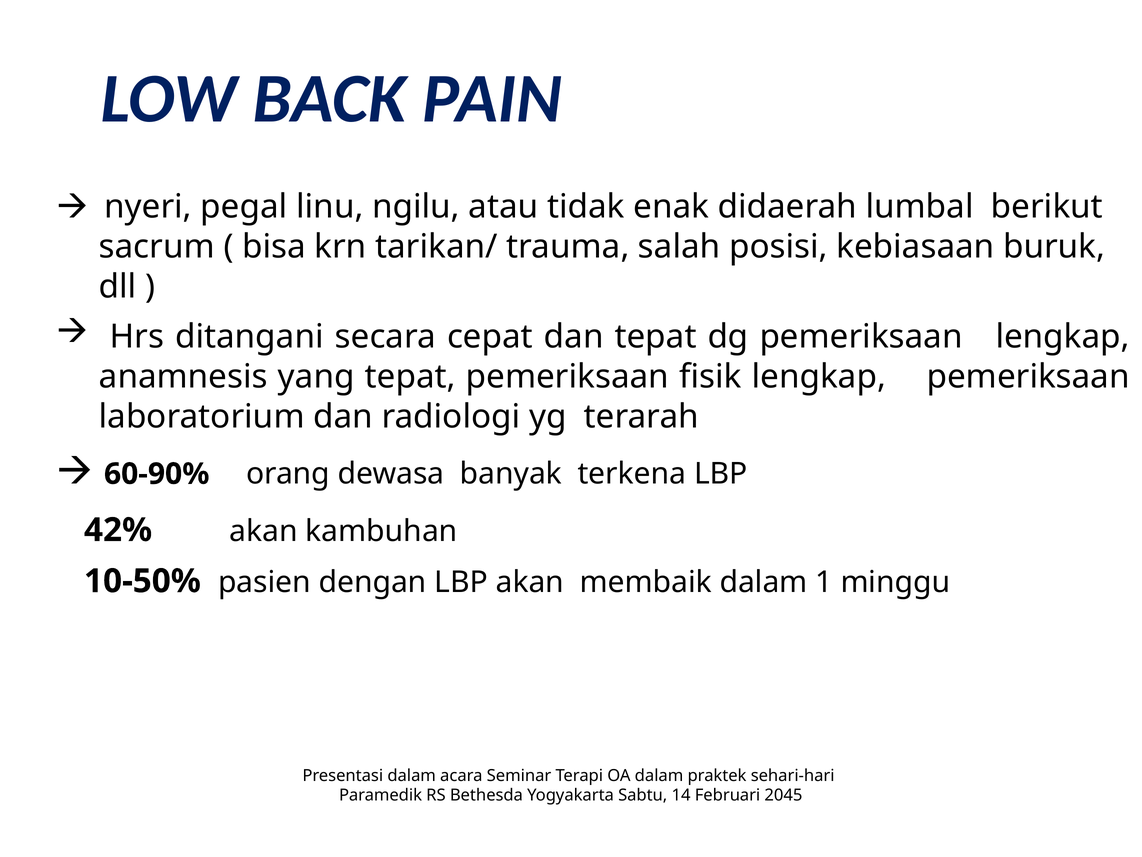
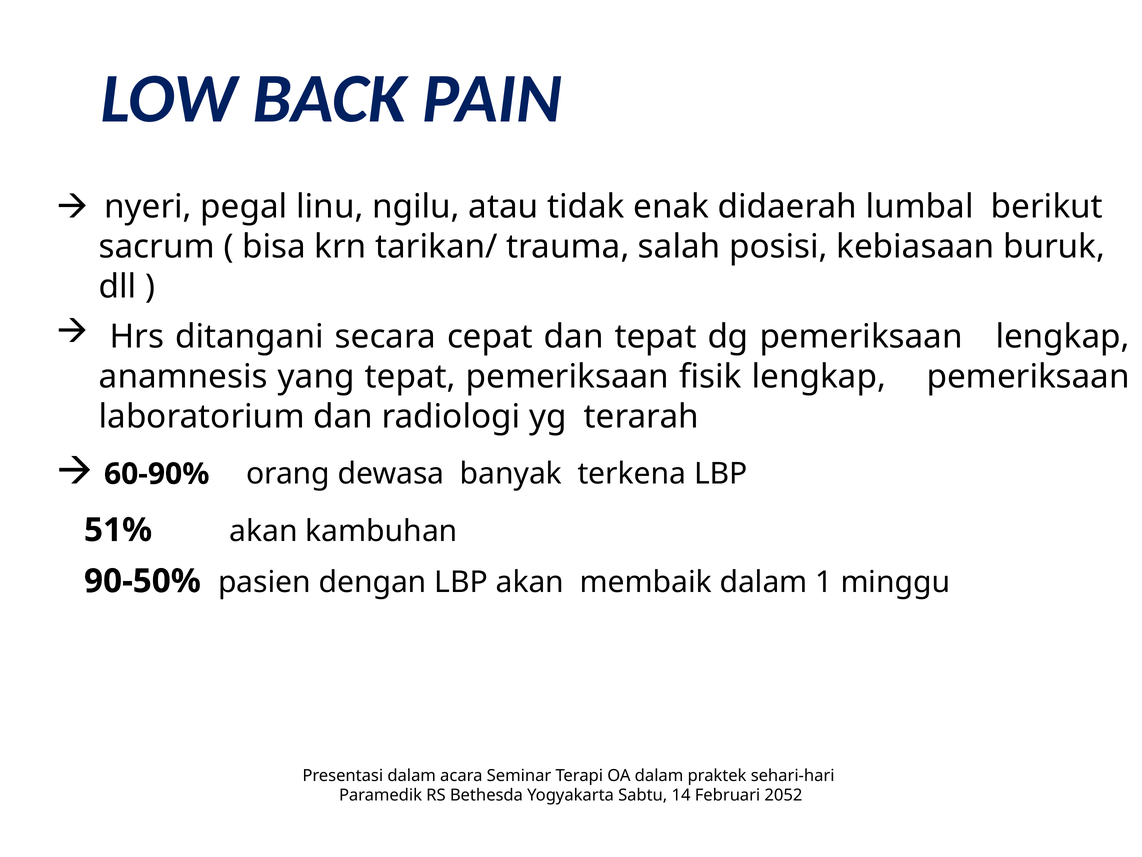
42%: 42% -> 51% (118, 530)
10-50%: 10-50% -> 90-50% (142, 581)
2045: 2045 -> 2052 (783, 795)
